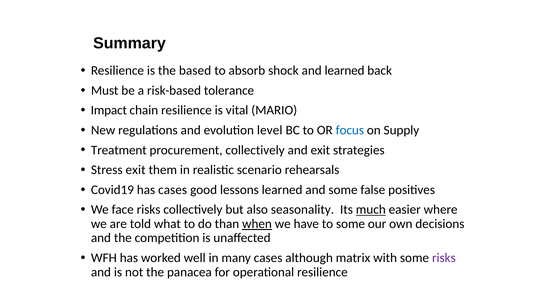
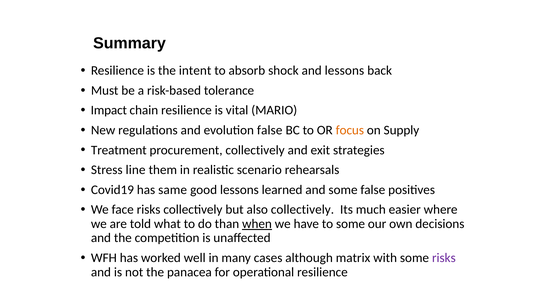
based: based -> intent (195, 71)
and learned: learned -> lessons (344, 71)
evolution level: level -> false (270, 130)
focus colour: blue -> orange (350, 130)
Stress exit: exit -> line (136, 170)
has cases: cases -> same (173, 190)
also seasonality: seasonality -> collectively (303, 210)
much underline: present -> none (371, 210)
